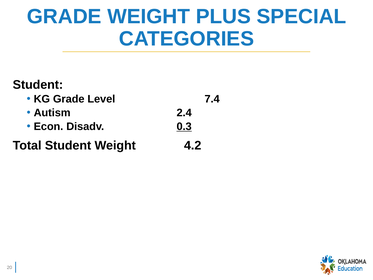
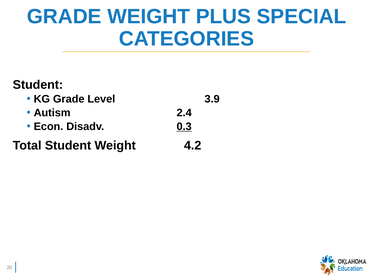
7.4: 7.4 -> 3.9 (212, 99)
